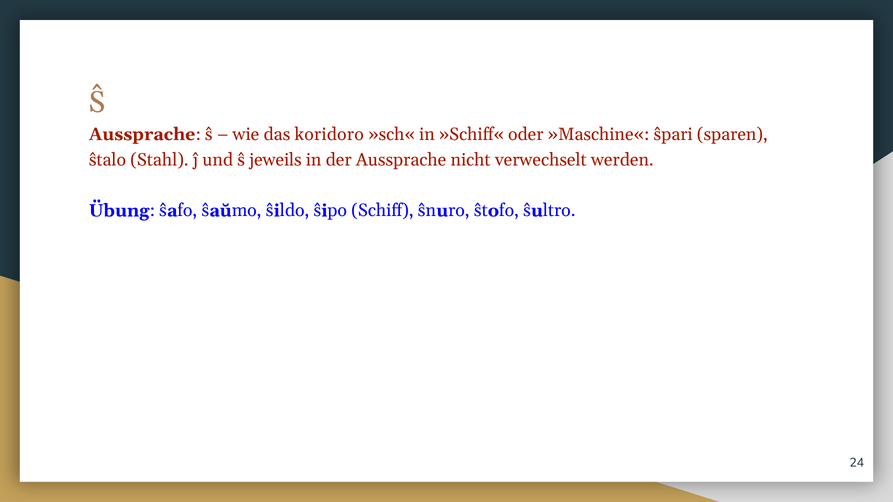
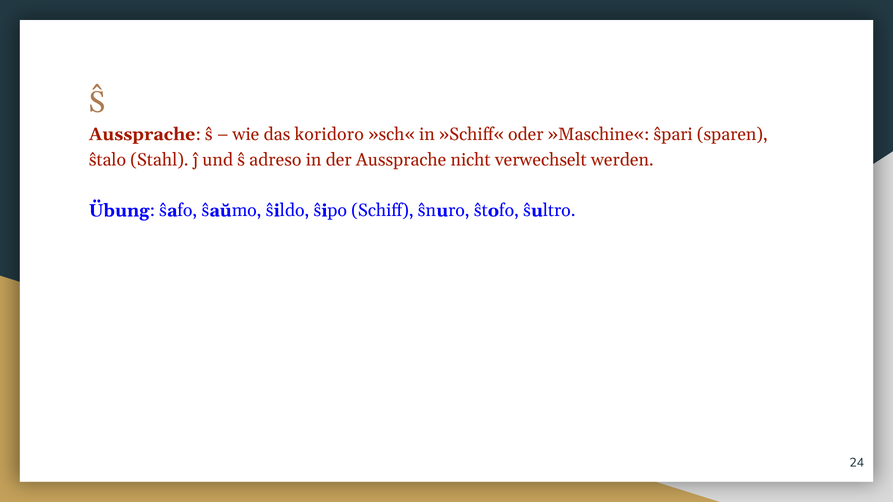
jeweils: jeweils -> adreso (275, 160)
